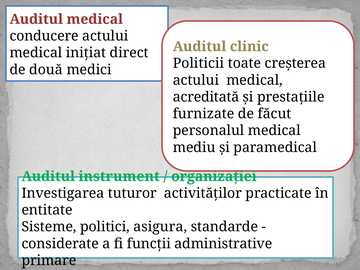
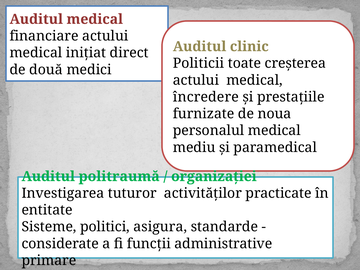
conducere: conducere -> financiare (44, 36)
acreditată: acreditată -> încredere (206, 97)
făcut: făcut -> noua (275, 114)
instrument: instrument -> politraumă (119, 176)
